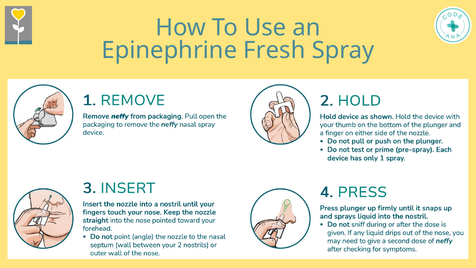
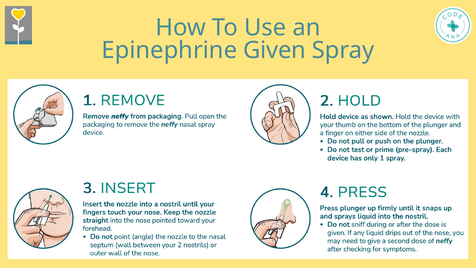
Fresh: Fresh -> Given (275, 50)
